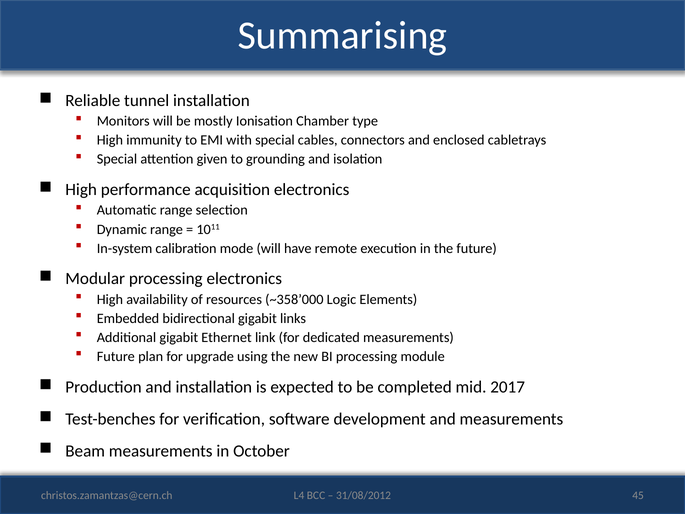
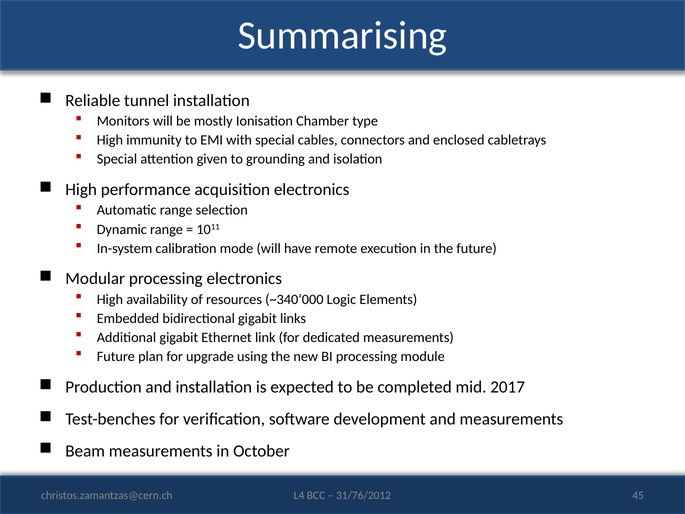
~358’000: ~358’000 -> ~340’000 (294, 299)
31/08/2012: 31/08/2012 -> 31/76/2012 (364, 495)
